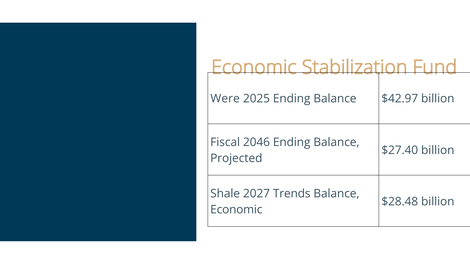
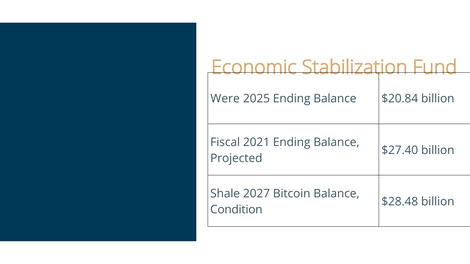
$42.97: $42.97 -> $20.84 (400, 99)
2046: 2046 -> 2021 (256, 142)
Trends: Trends -> Bitcoin (292, 194)
Economic: Economic -> Condition (236, 210)
